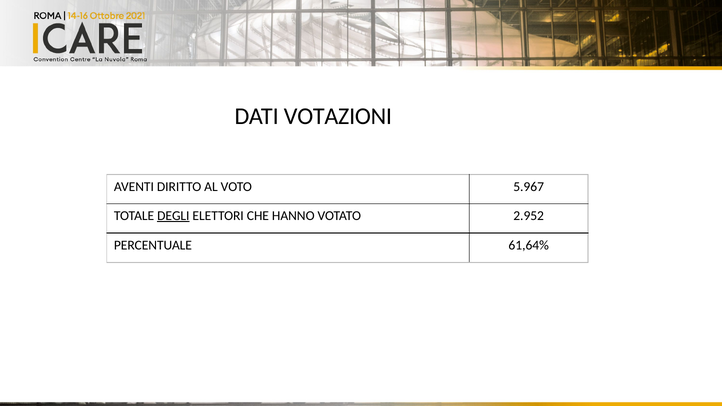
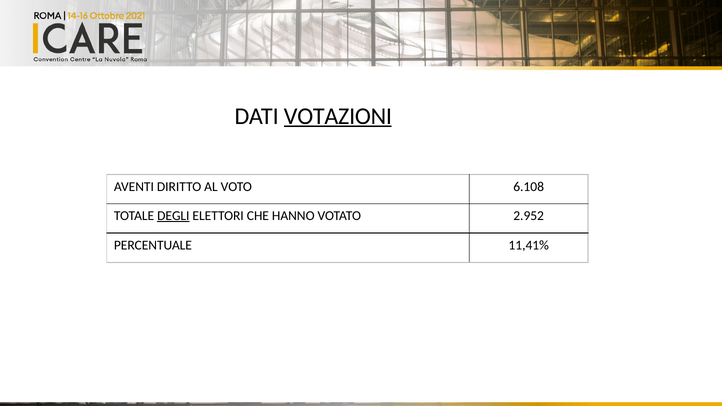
VOTAZIONI underline: none -> present (338, 116)
5.967: 5.967 -> 6.108 (529, 187)
61,64%: 61,64% -> 11,41% (529, 245)
